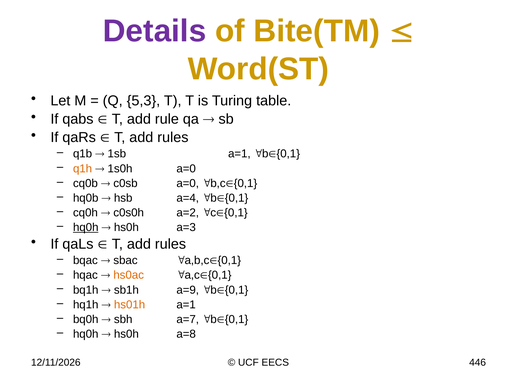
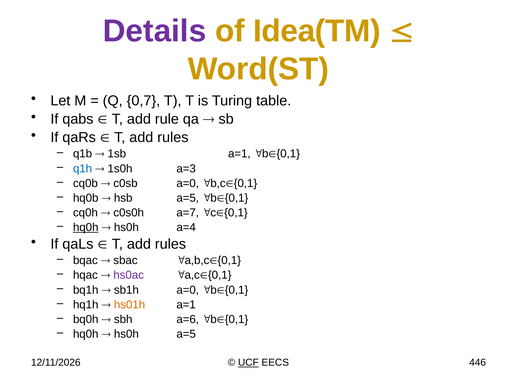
Bite(TM: Bite(TM -> Idea(TM (317, 31)
5,3: 5,3 -> 0,7 (143, 101)
q1h colour: orange -> blue (83, 168)
1s0h a=0: a=0 -> a=3 (186, 168)
hsb a=4: a=4 -> a=5 (188, 198)
a=2: a=2 -> a=7 (188, 213)
a=3: a=3 -> a=4 (186, 227)
hs0ac colour: orange -> purple (129, 275)
sb1h a=9: a=9 -> a=0 (188, 290)
a=7: a=7 -> a=6 (188, 319)
hs0h a=8: a=8 -> a=5 (186, 334)
UCF underline: none -> present (248, 362)
